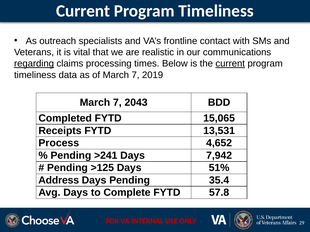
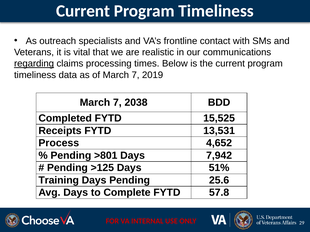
current underline: present -> none (230, 64)
2043: 2043 -> 2038 (136, 103)
15,065: 15,065 -> 15,525 (219, 119)
>241: >241 -> >801 (106, 156)
Address: Address -> Training (59, 181)
35.4: 35.4 -> 25.6 (219, 181)
